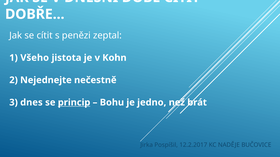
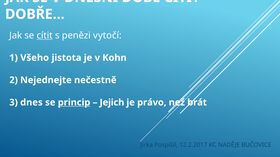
cítit underline: none -> present (45, 36)
zeptal: zeptal -> vytočí (107, 36)
Bohu: Bohu -> Jejich (112, 103)
jedno: jedno -> právo (152, 103)
